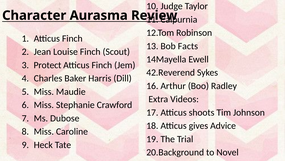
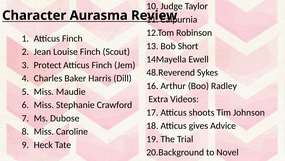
Facts: Facts -> Short (188, 46)
42.Reverend: 42.Reverend -> 48.Reverend (171, 72)
